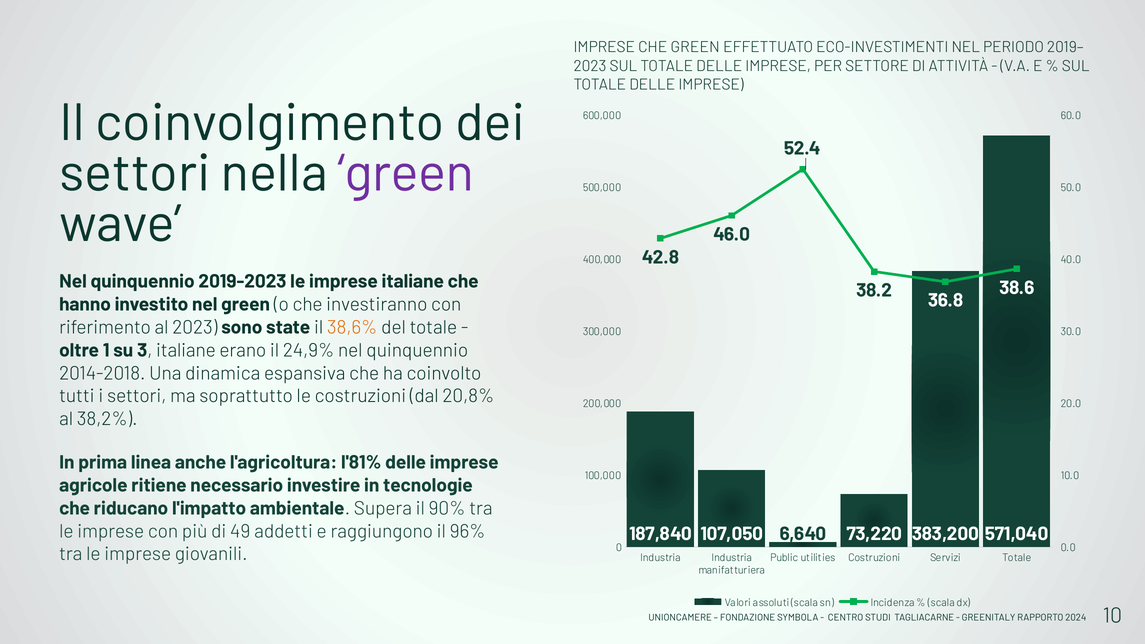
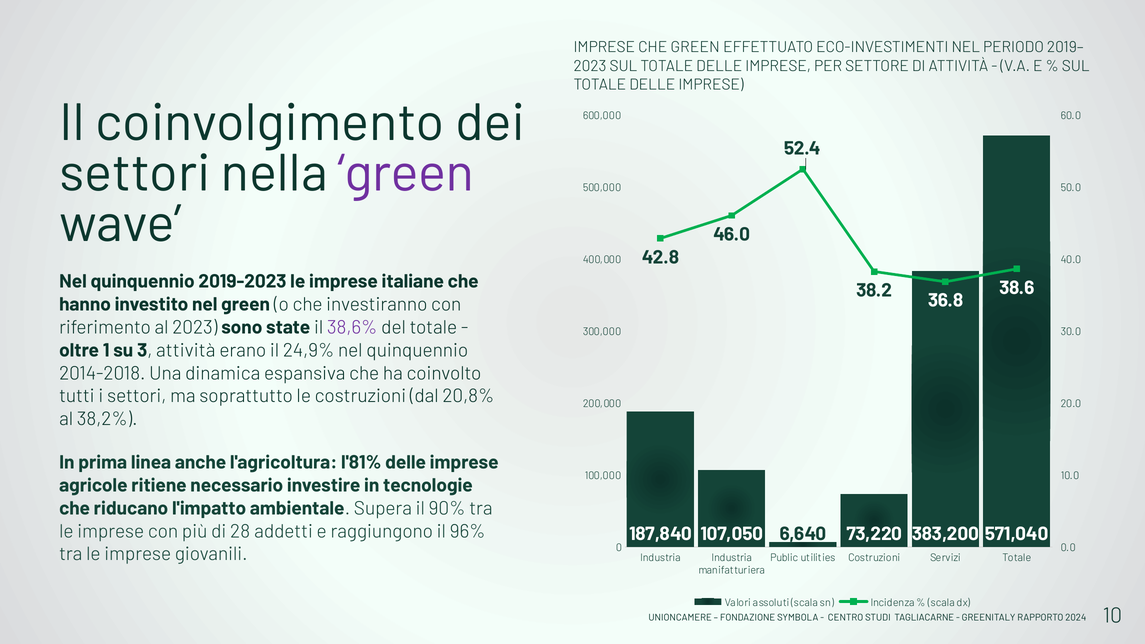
38,6% colour: orange -> purple (352, 327)
3 italiane: italiane -> attività (186, 350)
49: 49 -> 28 (240, 531)
